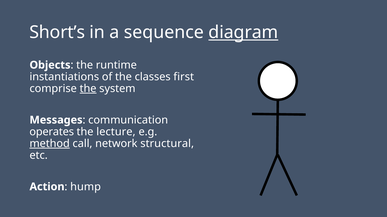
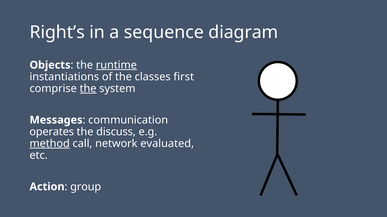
Short’s: Short’s -> Right’s (57, 33)
diagram underline: present -> none (243, 33)
runtime underline: none -> present (116, 65)
lecture: lecture -> discuss (116, 132)
structural: structural -> evaluated (167, 144)
hump: hump -> group (86, 187)
